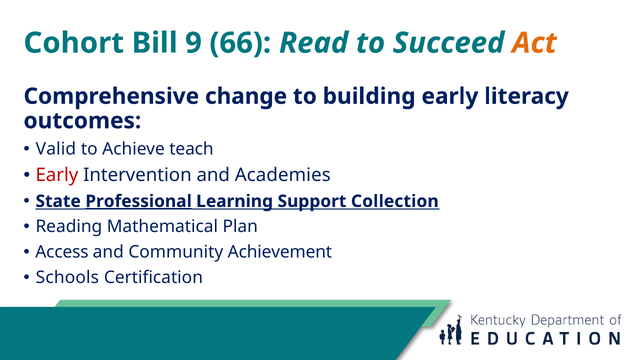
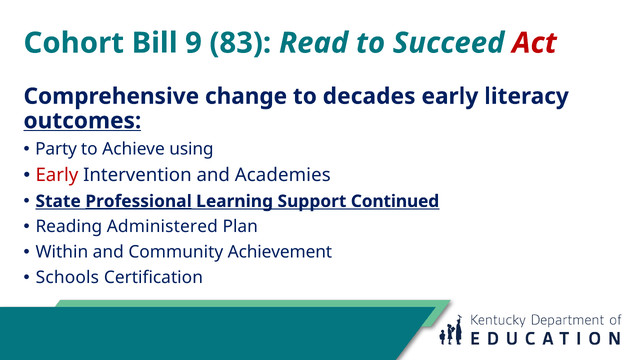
66: 66 -> 83 (240, 43)
Act colour: orange -> red (534, 43)
building: building -> decades (369, 96)
outcomes underline: none -> present (82, 121)
Valid: Valid -> Party (56, 149)
teach: teach -> using (191, 149)
Collection: Collection -> Continued (395, 201)
Mathematical: Mathematical -> Administered (162, 227)
Access: Access -> Within (62, 252)
